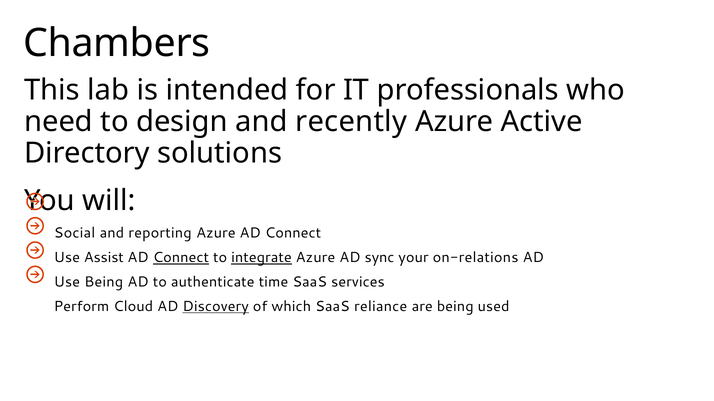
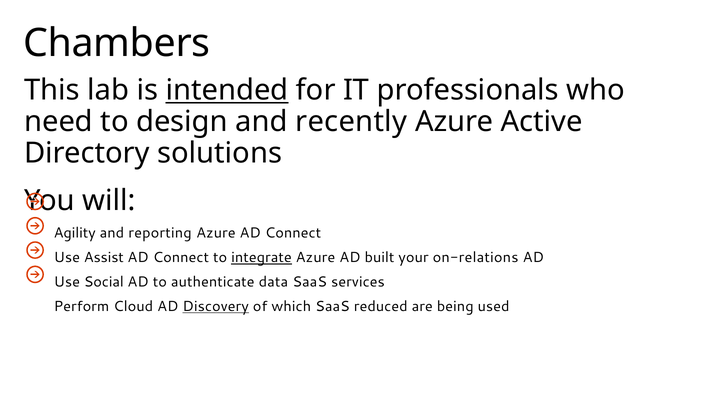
intended underline: none -> present (227, 90)
Social: Social -> Agility (75, 233)
Connect underline: present -> none (181, 258)
sync: sync -> built (379, 258)
Use Being: Being -> Social (104, 282)
time: time -> data (273, 282)
reliance: reliance -> reduced (381, 307)
